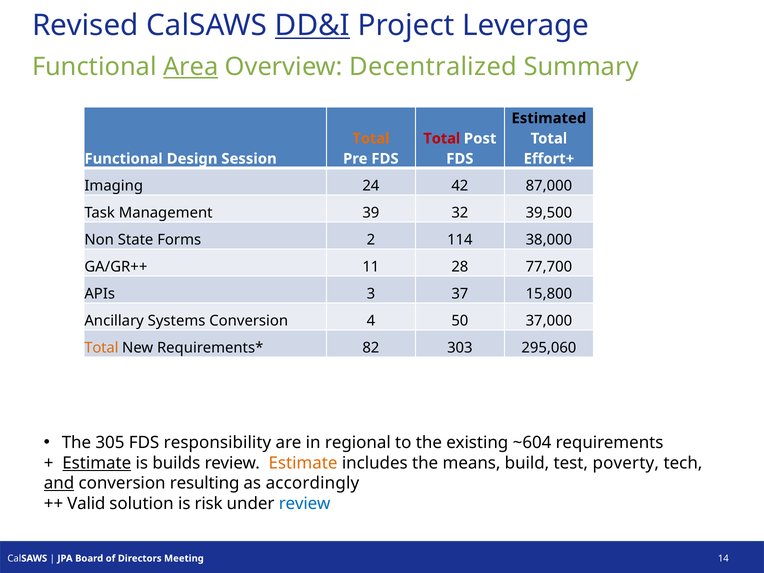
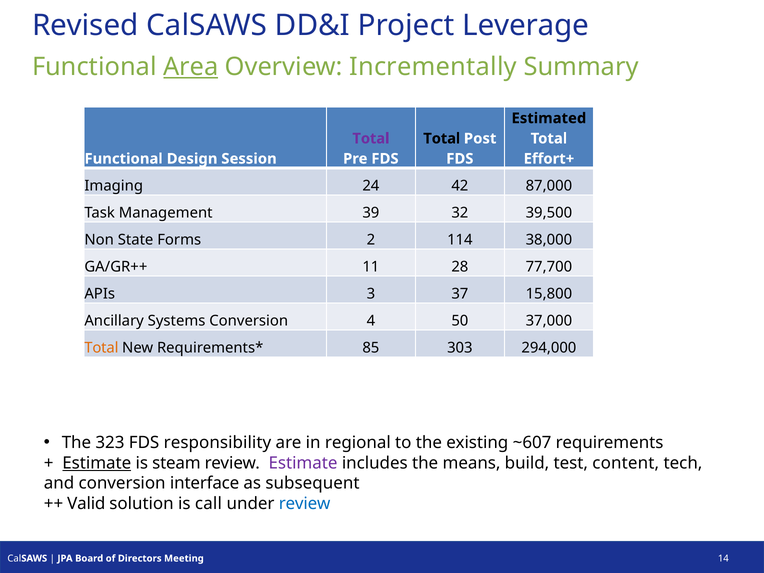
DD&I underline: present -> none (312, 26)
Decentralized: Decentralized -> Incrementally (433, 67)
Total colour: orange -> purple (371, 139)
Total colour: red -> black (442, 139)
82: 82 -> 85 (371, 348)
295,060: 295,060 -> 294,000 (549, 348)
305: 305 -> 323 (110, 443)
~604: ~604 -> ~607 (532, 443)
builds: builds -> steam (176, 463)
Estimate colour: orange -> purple (303, 463)
poverty: poverty -> content (626, 463)
and underline: present -> none (59, 483)
resulting: resulting -> interface (205, 483)
accordingly: accordingly -> subsequent (313, 483)
risk: risk -> call (208, 504)
